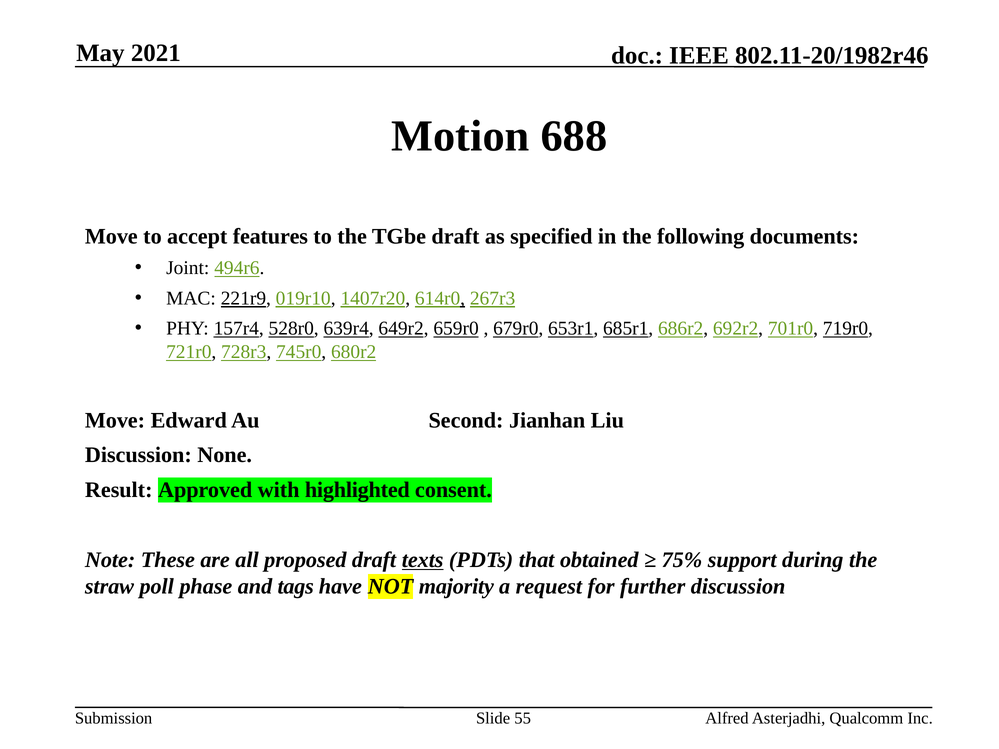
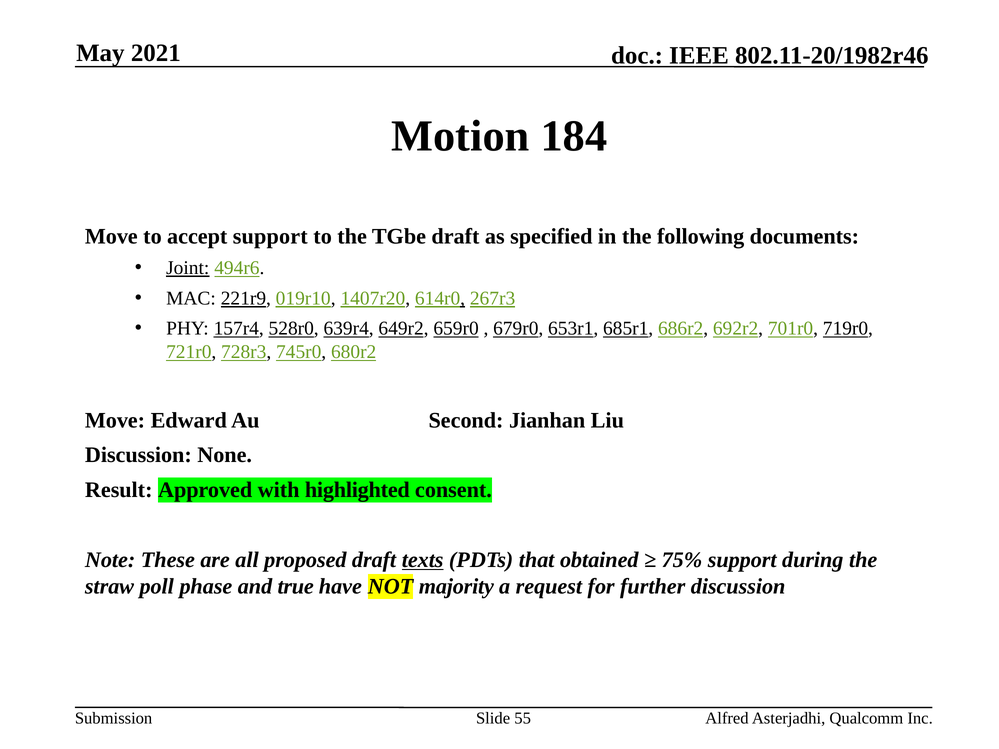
688: 688 -> 184 (574, 136)
accept features: features -> support (270, 236)
Joint underline: none -> present (188, 268)
tags: tags -> true (296, 587)
